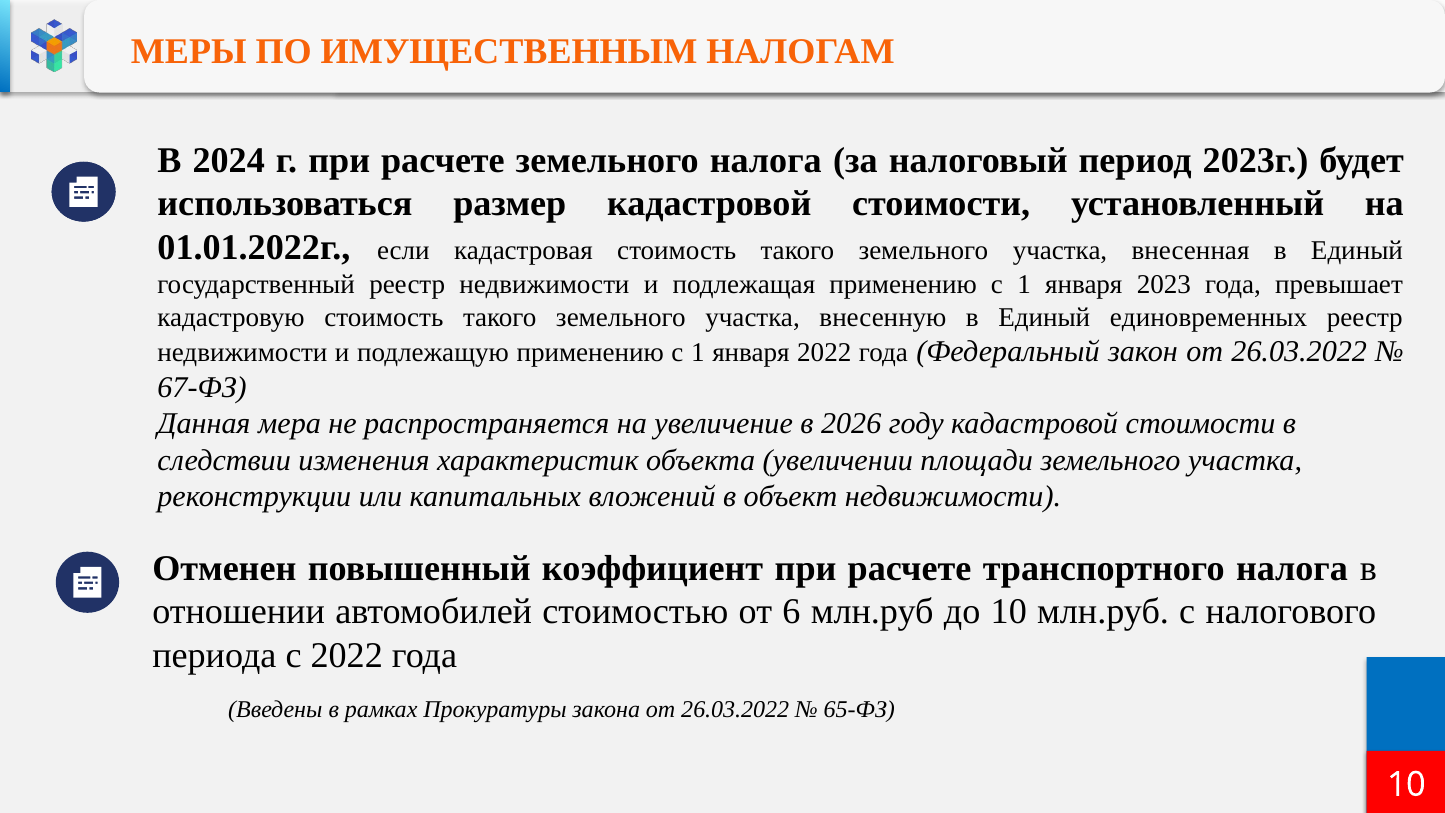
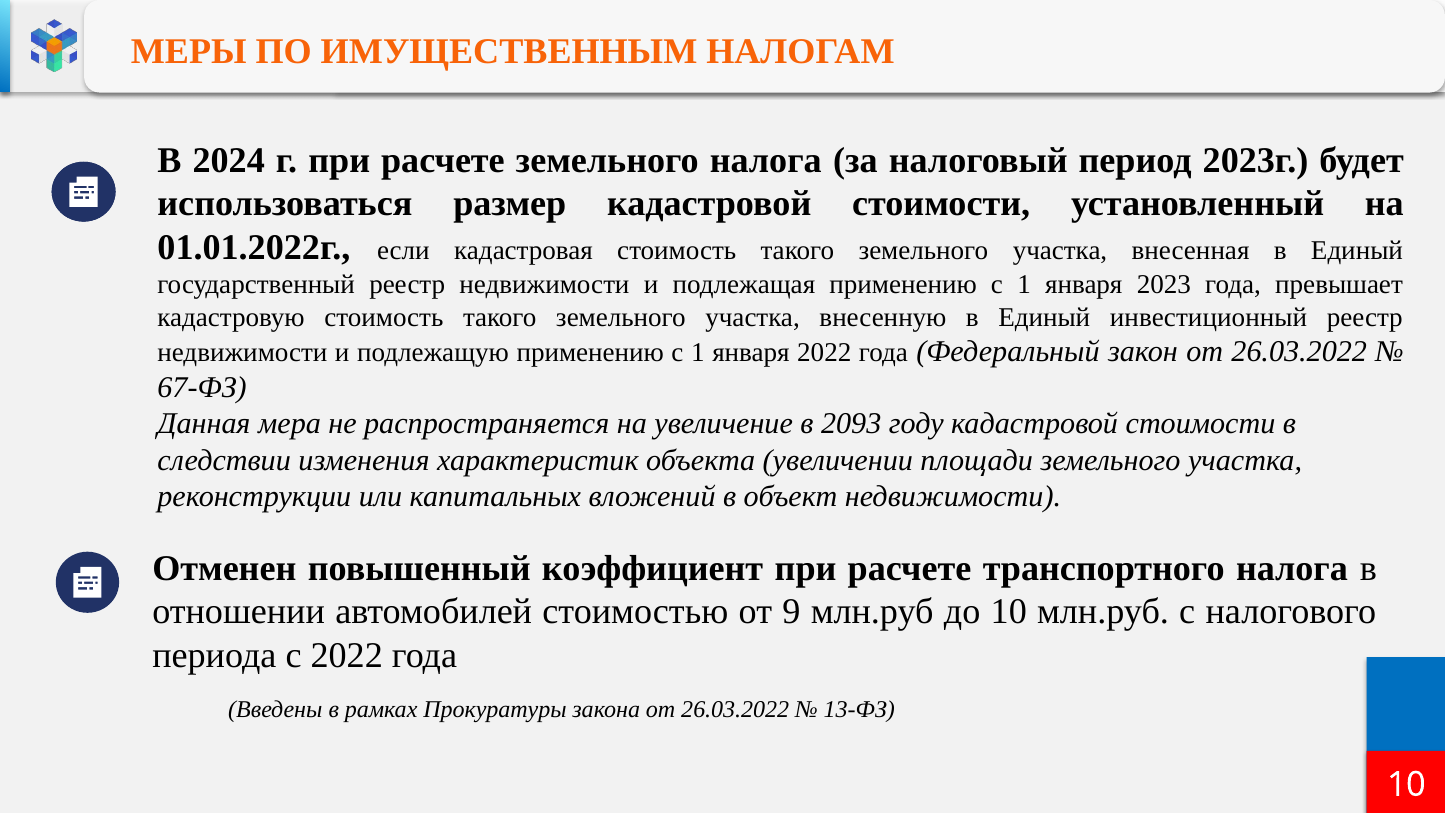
единовременных: единовременных -> инвестиционный (1209, 317)
2026: 2026 -> 2093 (851, 424)
6: 6 -> 9 (791, 612)
65-ФЗ: 65-ФЗ -> 13-ФЗ (859, 709)
